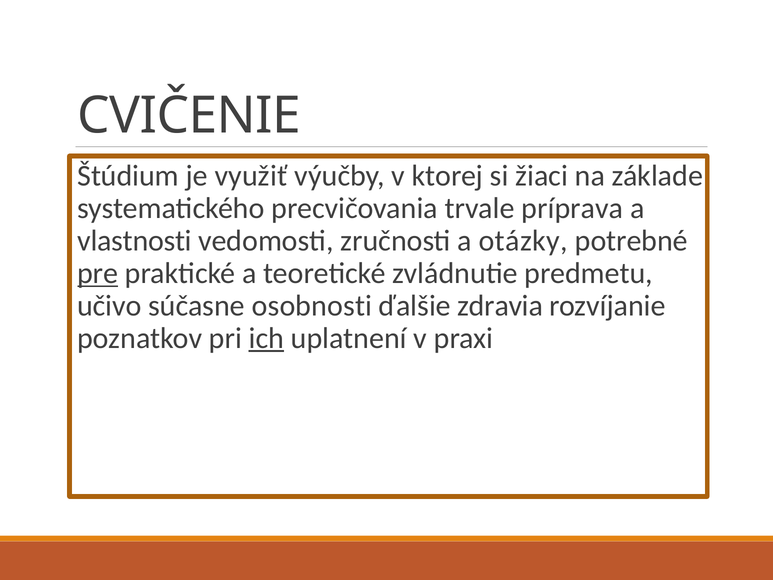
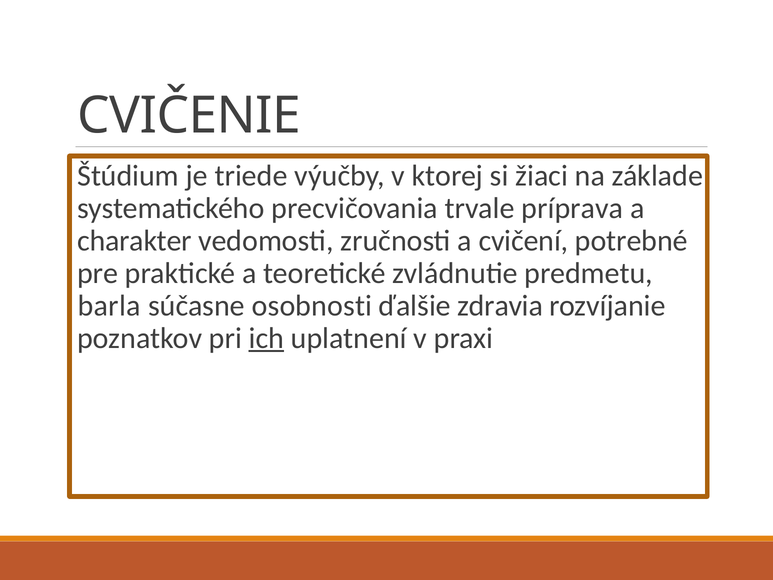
využiť: využiť -> triede (251, 176)
vlastnosti: vlastnosti -> charakter (135, 241)
otázky: otázky -> cvičení (523, 241)
pre underline: present -> none (98, 273)
učivo: učivo -> barla (109, 306)
